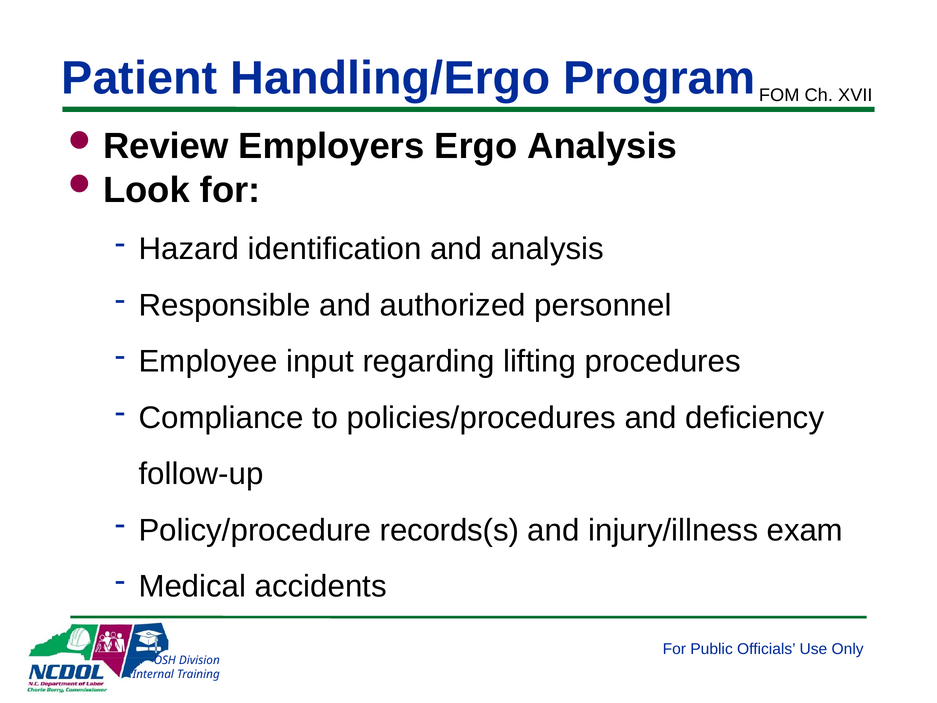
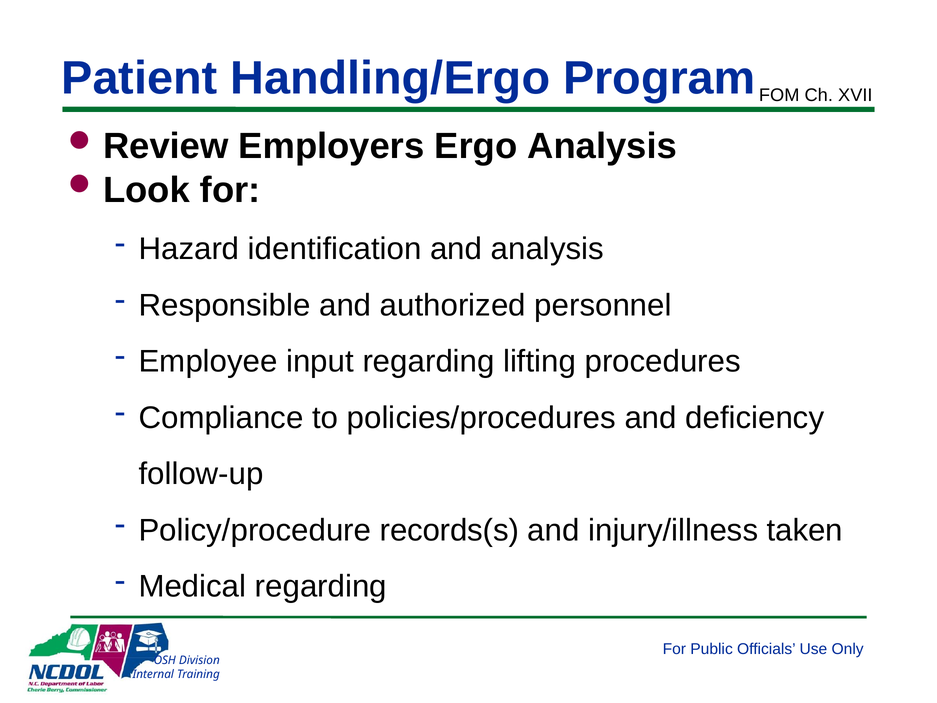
exam: exam -> taken (805, 530)
Medical accidents: accidents -> regarding (321, 586)
